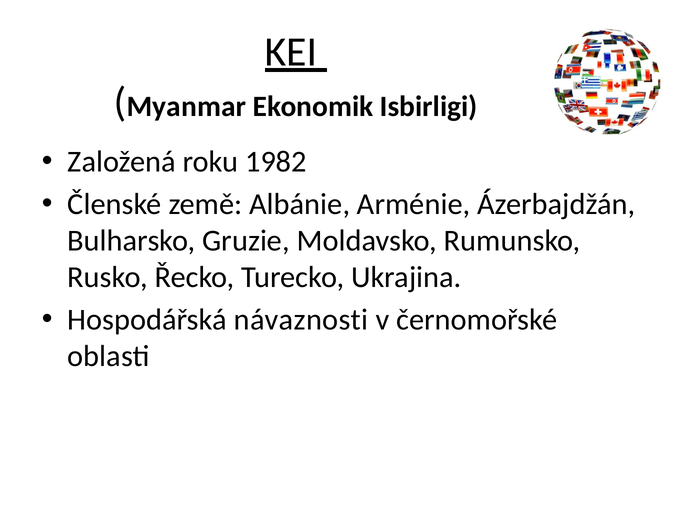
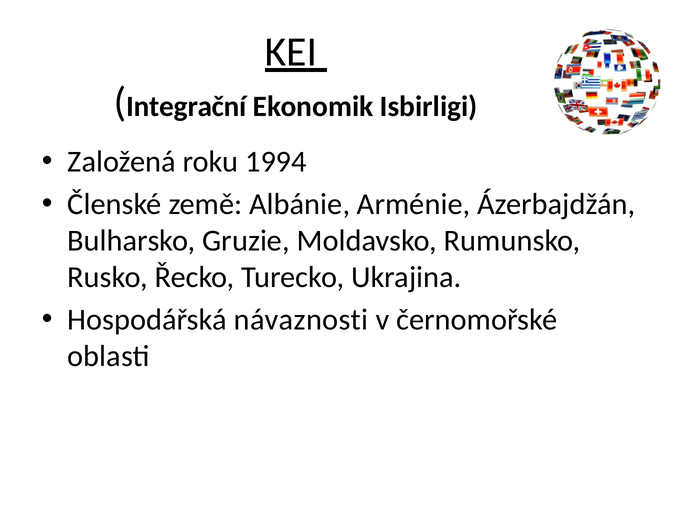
Myanmar: Myanmar -> Integrační (187, 106)
1982: 1982 -> 1994 (276, 162)
